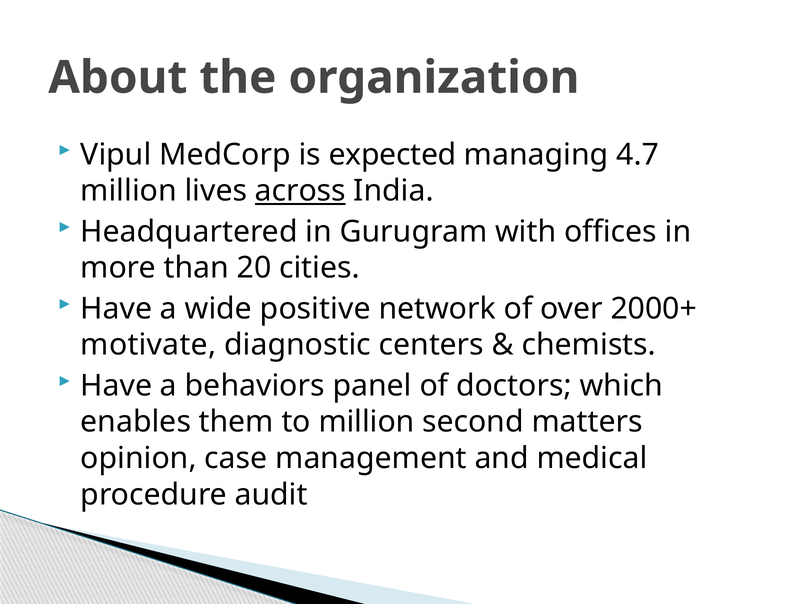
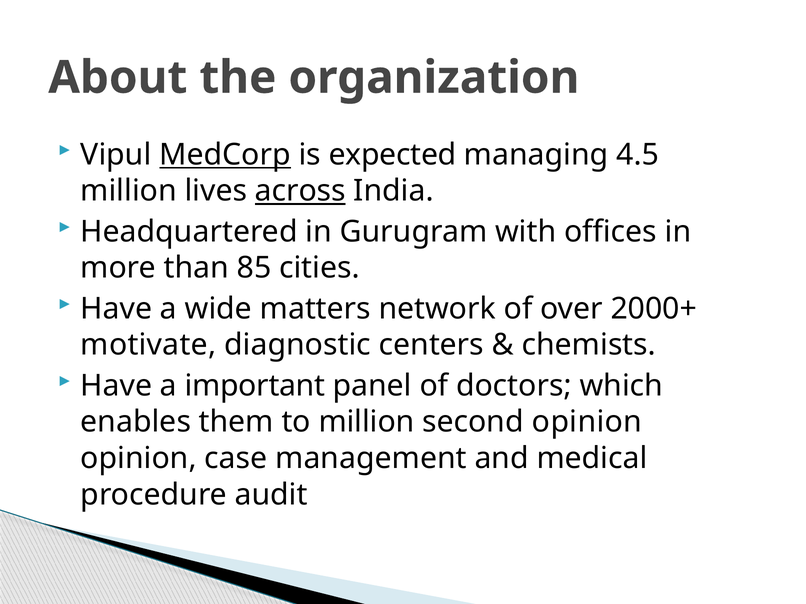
MedCorp underline: none -> present (225, 155)
4.7: 4.7 -> 4.5 (638, 155)
20: 20 -> 85 (254, 268)
positive: positive -> matters (315, 309)
behaviors: behaviors -> important (255, 386)
second matters: matters -> opinion (587, 422)
